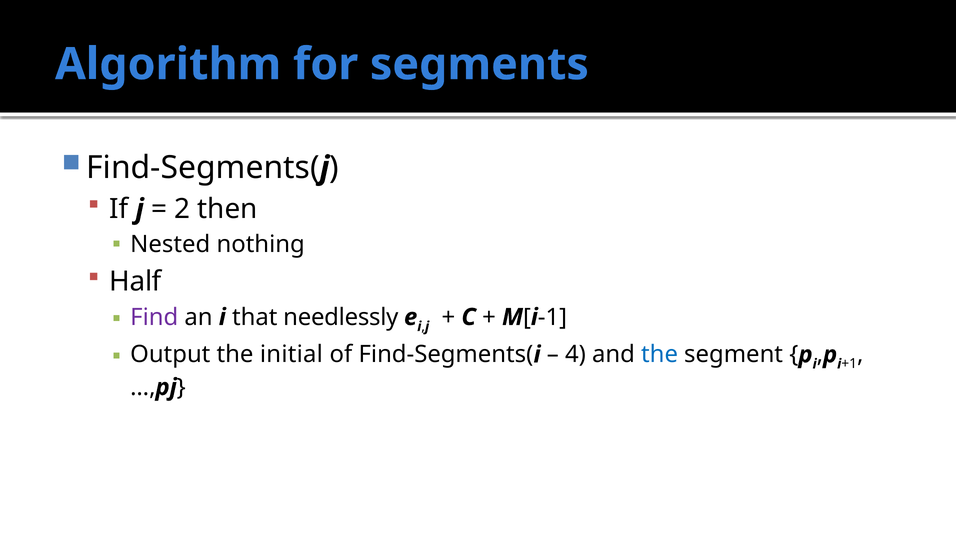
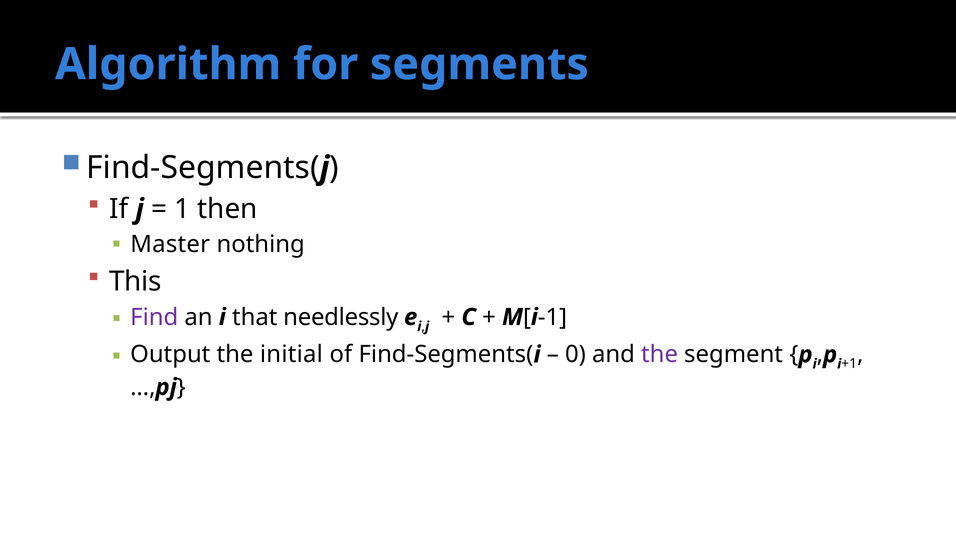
2: 2 -> 1 (182, 209)
Nested: Nested -> Master (170, 244)
Half: Half -> This (135, 281)
4: 4 -> 0 (575, 354)
the colour: blue -> purple (660, 354)
